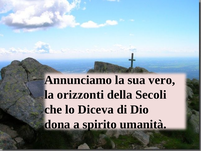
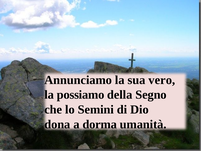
orizzonti: orizzonti -> possiamo (81, 95)
Secoli: Secoli -> Segno (151, 95)
Diceva: Diceva -> Semini (96, 109)
spirito: spirito -> dorma (100, 124)
